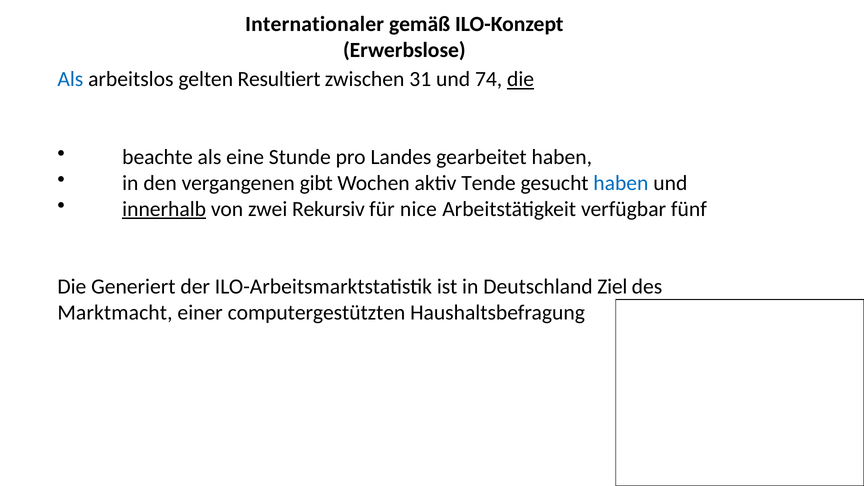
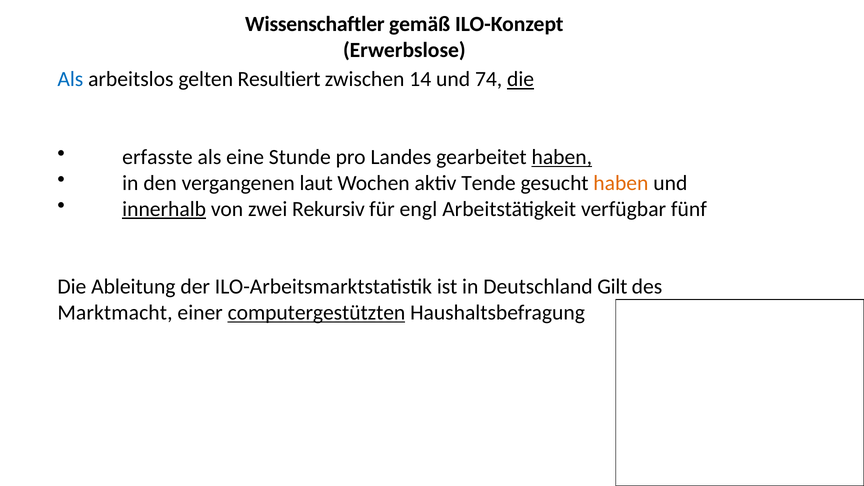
Internationaler: Internationaler -> Wissenschaftler (315, 24)
31: 31 -> 14 (420, 79)
beachte: beachte -> erfasste (157, 157)
haben underline: none -> present (562, 157)
gibt: gibt -> laut (316, 183)
haben colour: blue -> orange (621, 183)
nice: nice -> engl (418, 209)
Generiert: Generiert -> Ableitung (133, 287)
Ziel: Ziel -> Gilt (612, 287)
computergestützten underline: none -> present (316, 313)
